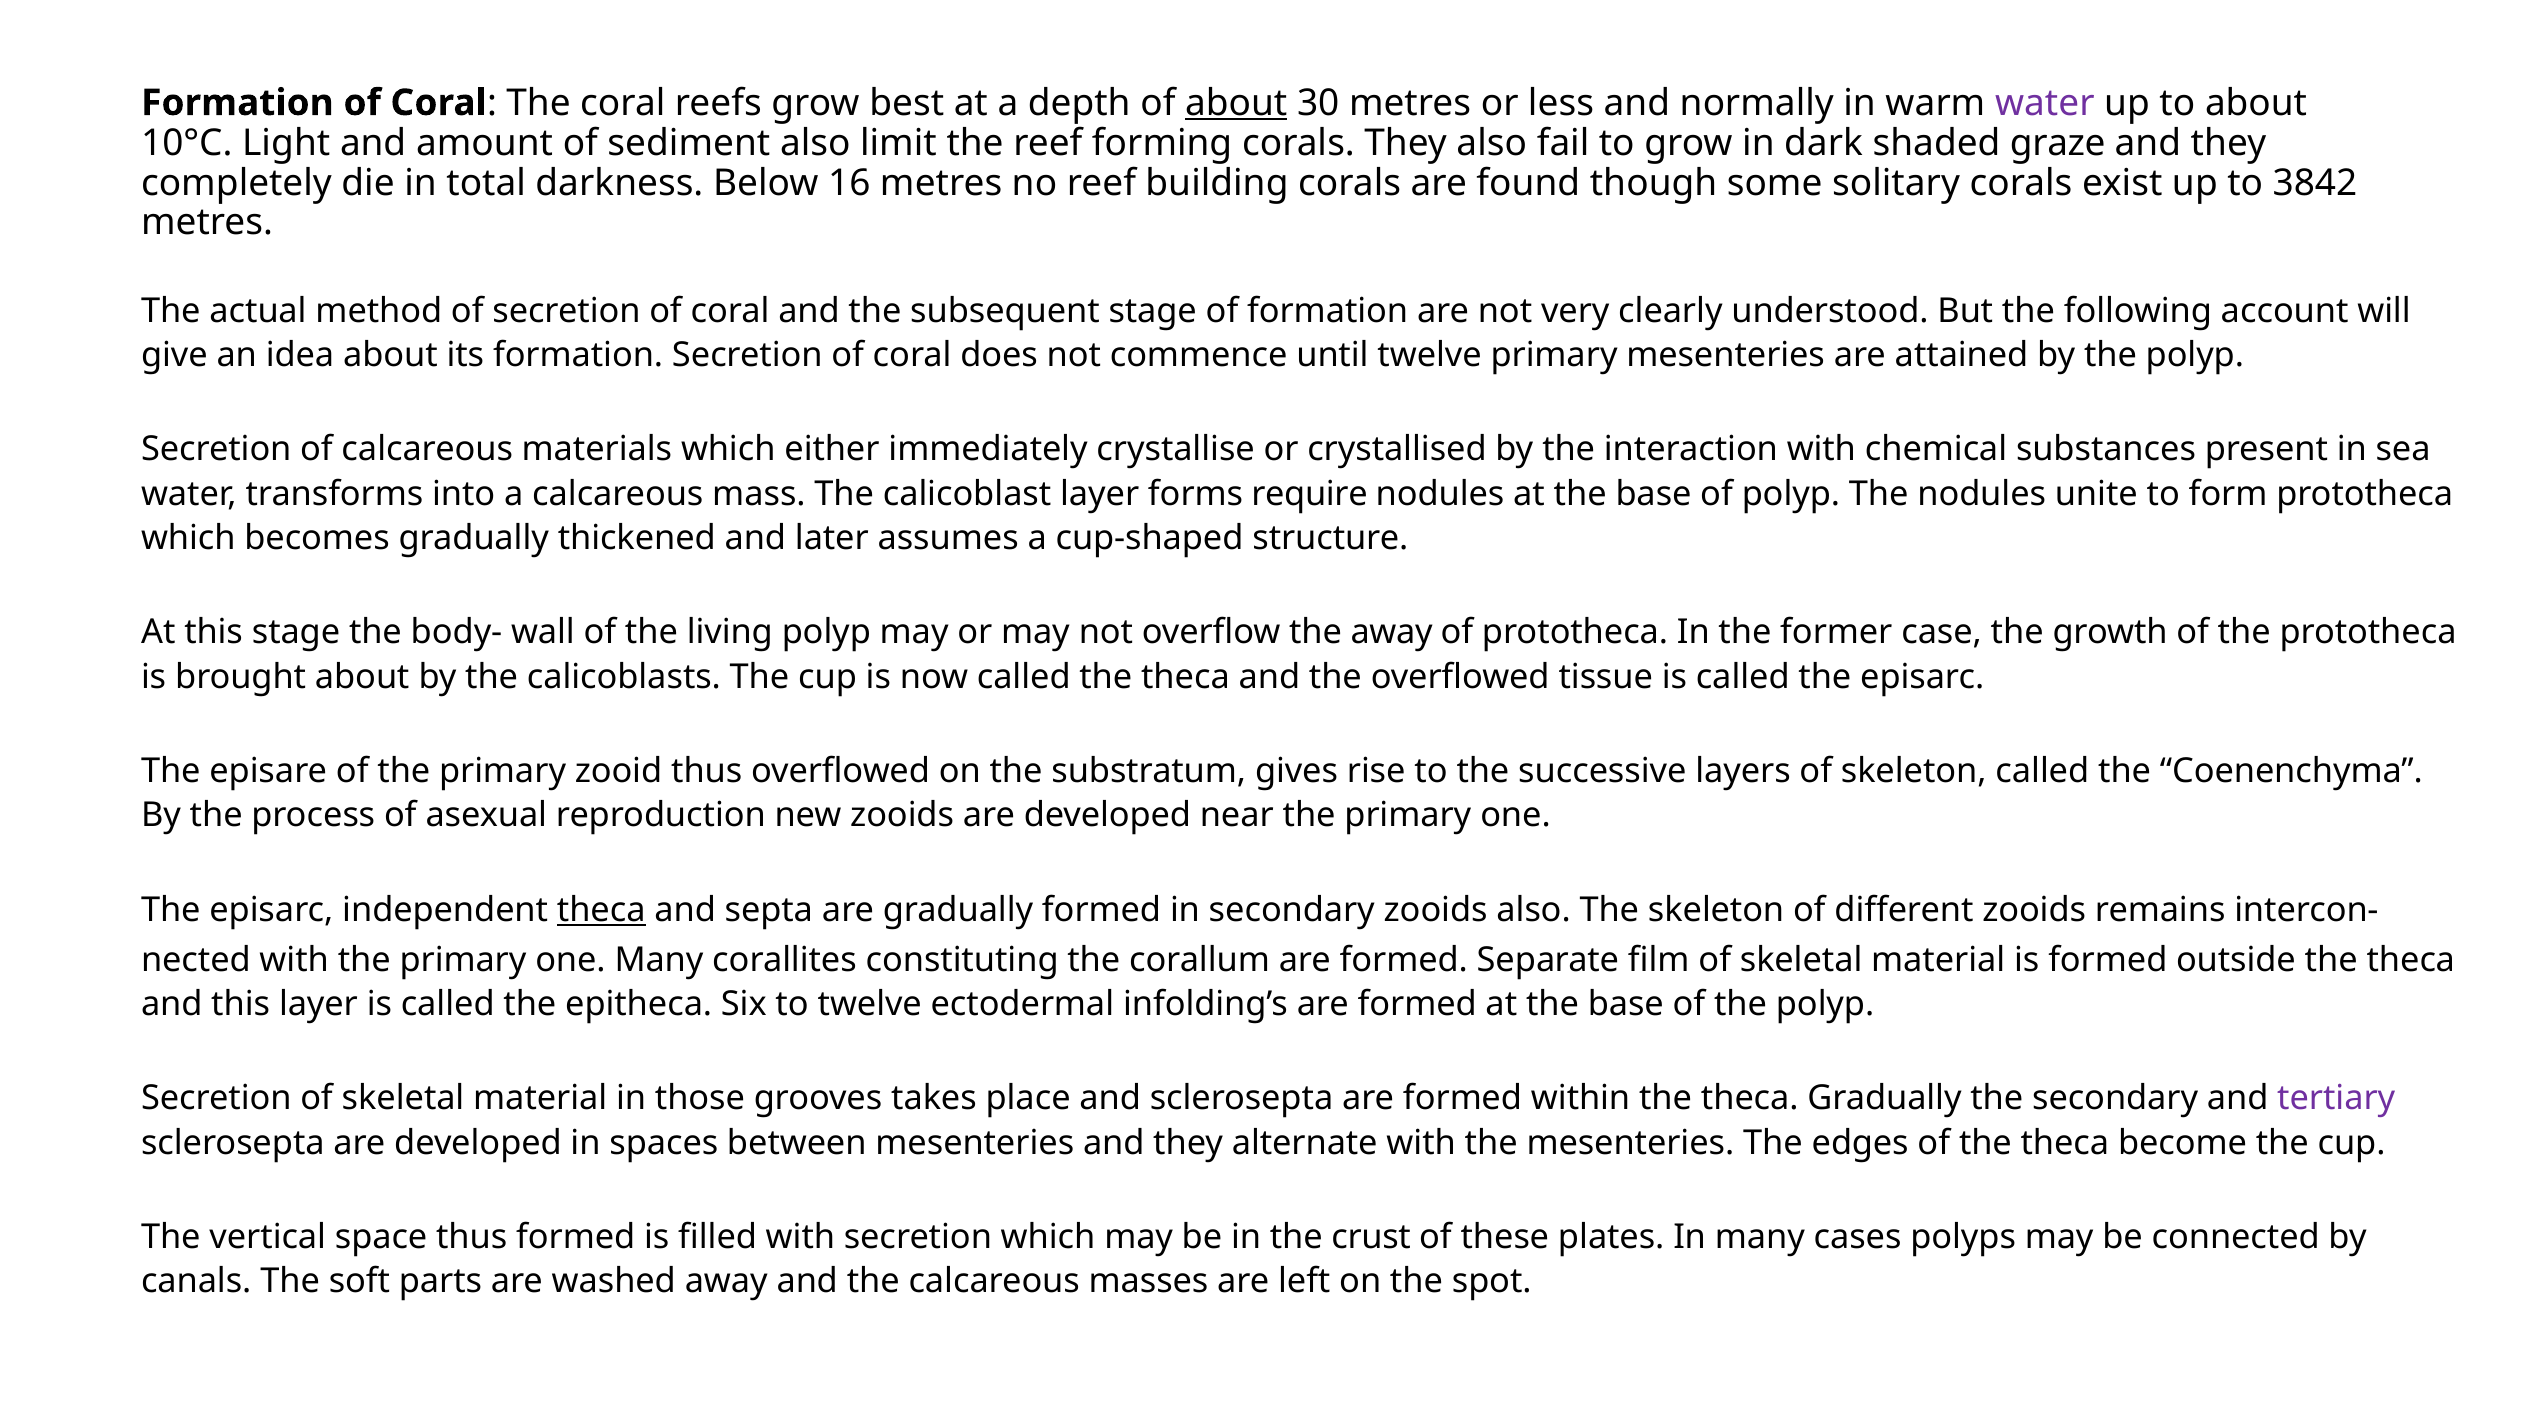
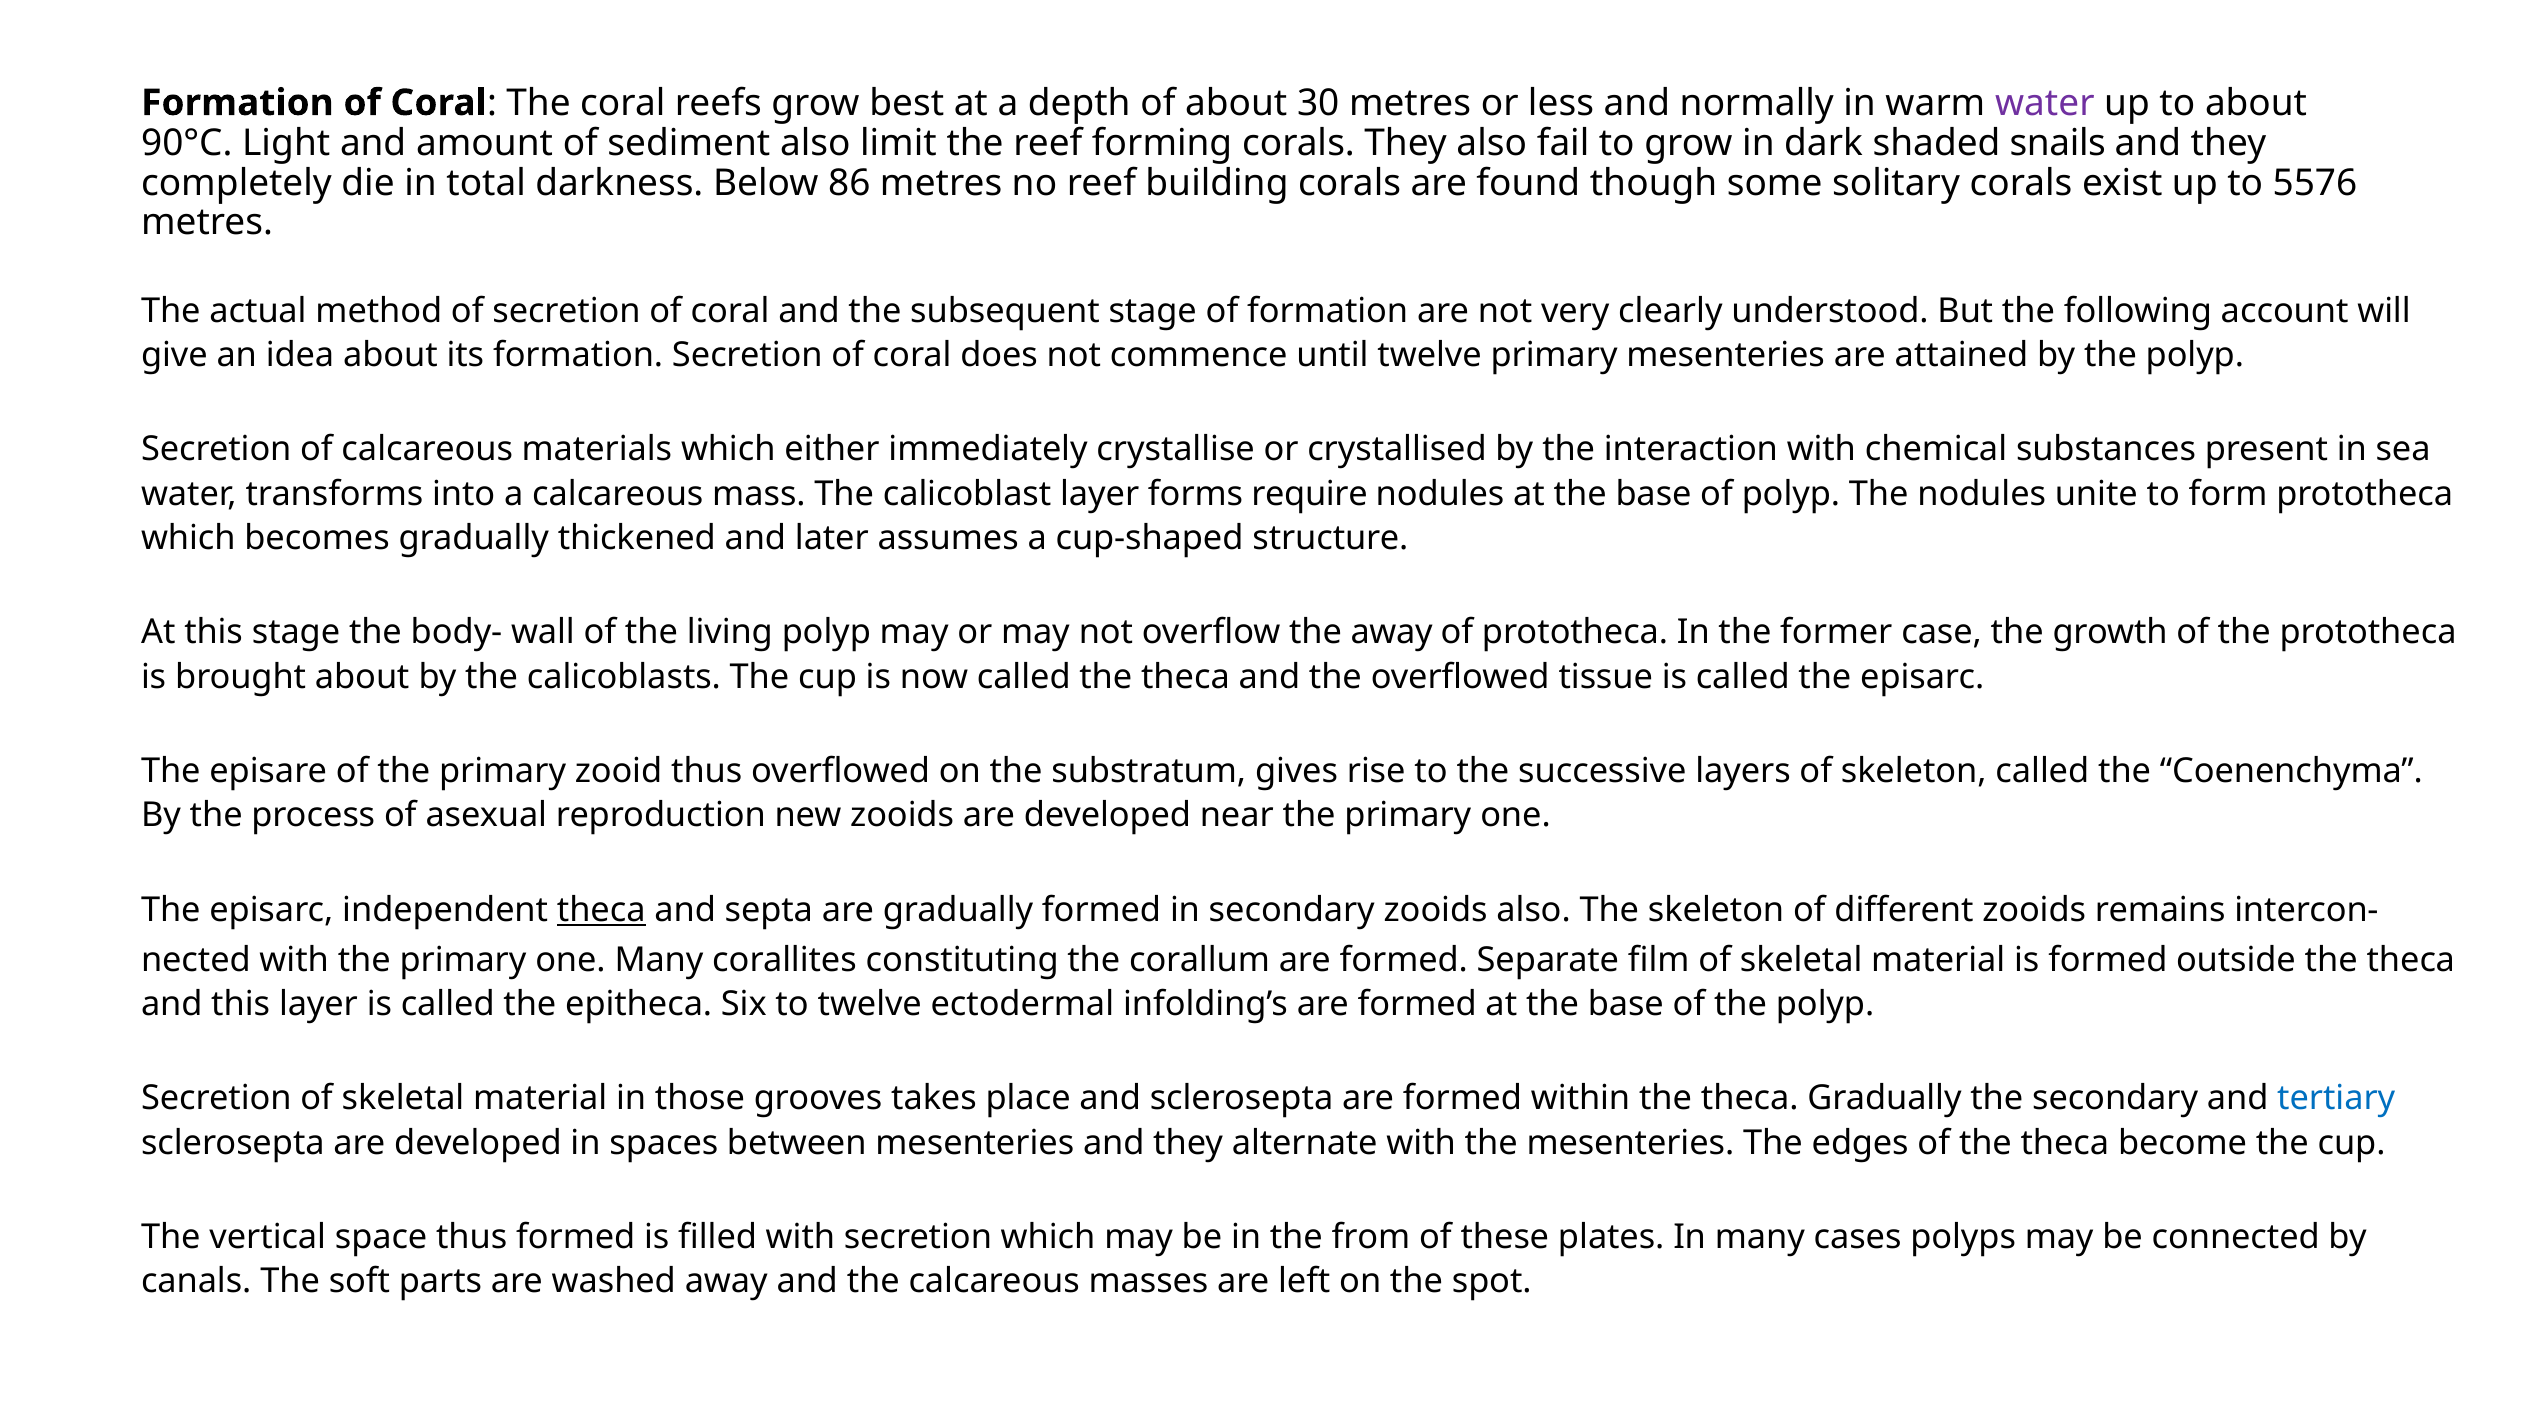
about underline: present -> none (1236, 103)
10°C: 10°C -> 90°C (187, 143)
graze: graze -> snails (2058, 143)
16: 16 -> 86 (849, 183)
3842: 3842 -> 5576 (2315, 183)
tertiary colour: purple -> blue (2336, 1099)
crust: crust -> from (1371, 1237)
